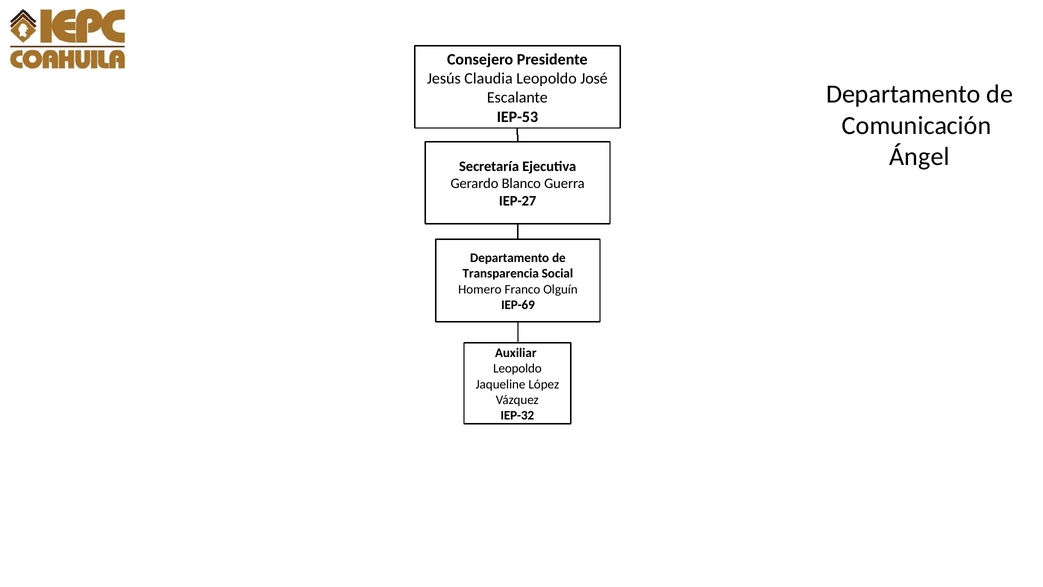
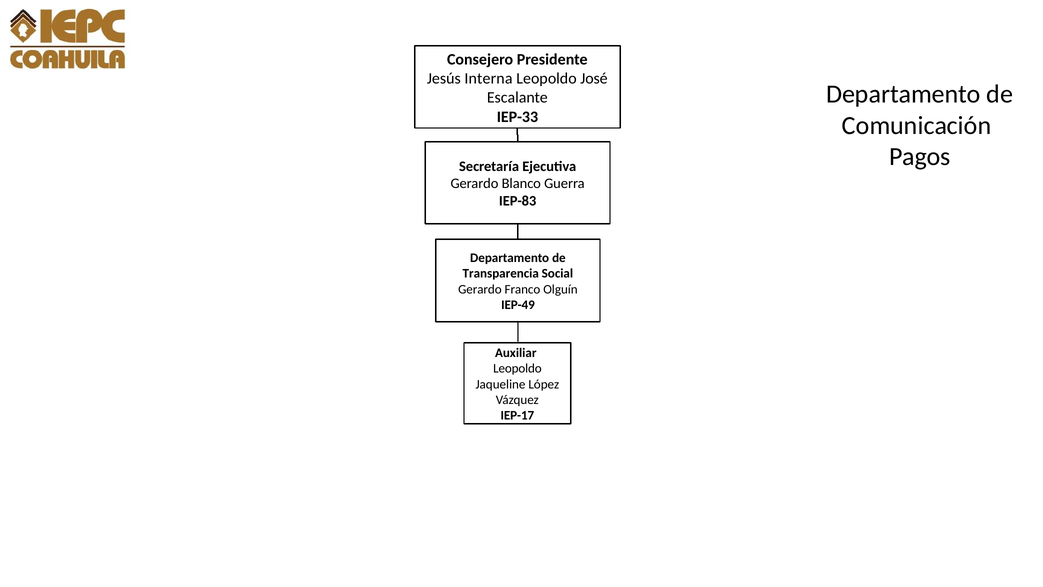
Claudia: Claudia -> Interna (488, 78)
IEP-53: IEP-53 -> IEP-33 (517, 117)
Ángel: Ángel -> Pagos (920, 157)
IEP-27: IEP-27 -> IEP-83 (518, 201)
Homero: Homero -> Gerardo (480, 289)
IEP-69: IEP-69 -> IEP-49 (518, 305)
IEP-32: IEP-32 -> IEP-17 (517, 415)
